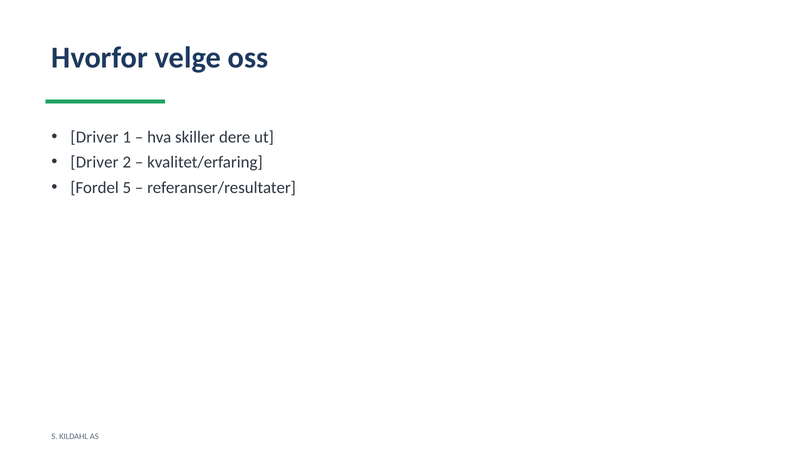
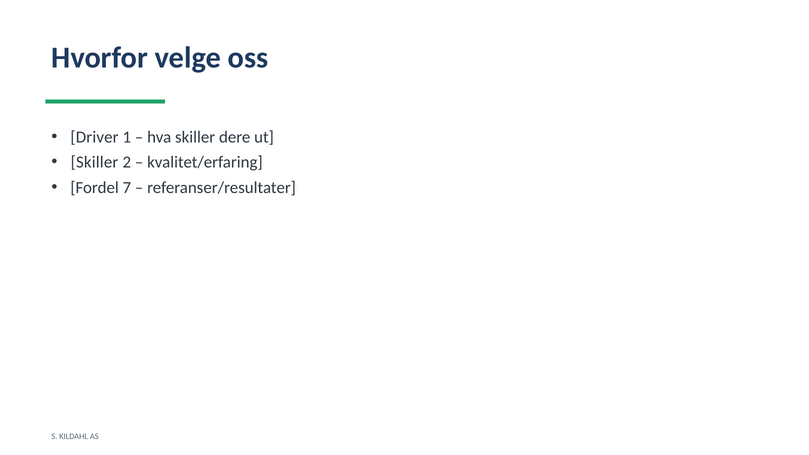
Driver: Driver -> Skiller (95, 162)
5: 5 -> 7 (127, 188)
